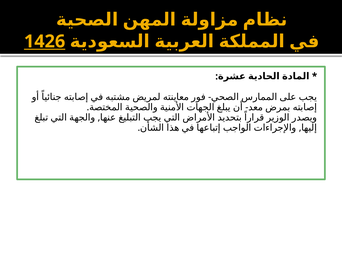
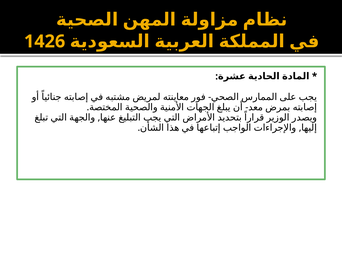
1426 underline: present -> none (45, 41)
